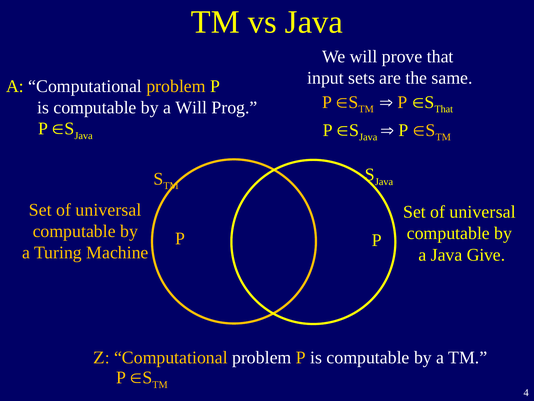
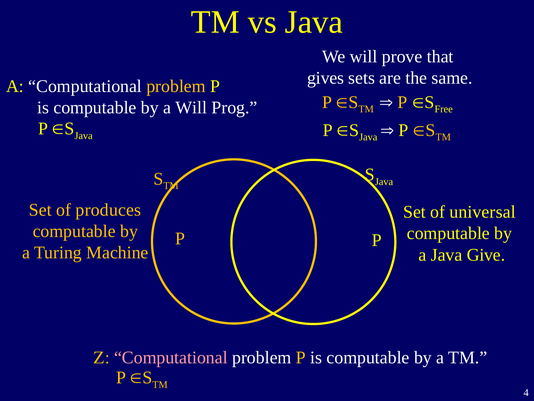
input: input -> gives (326, 78)
That: That -> Free (444, 109)
universal: universal -> produces (108, 210)
Computational colour: yellow -> pink (171, 357)
